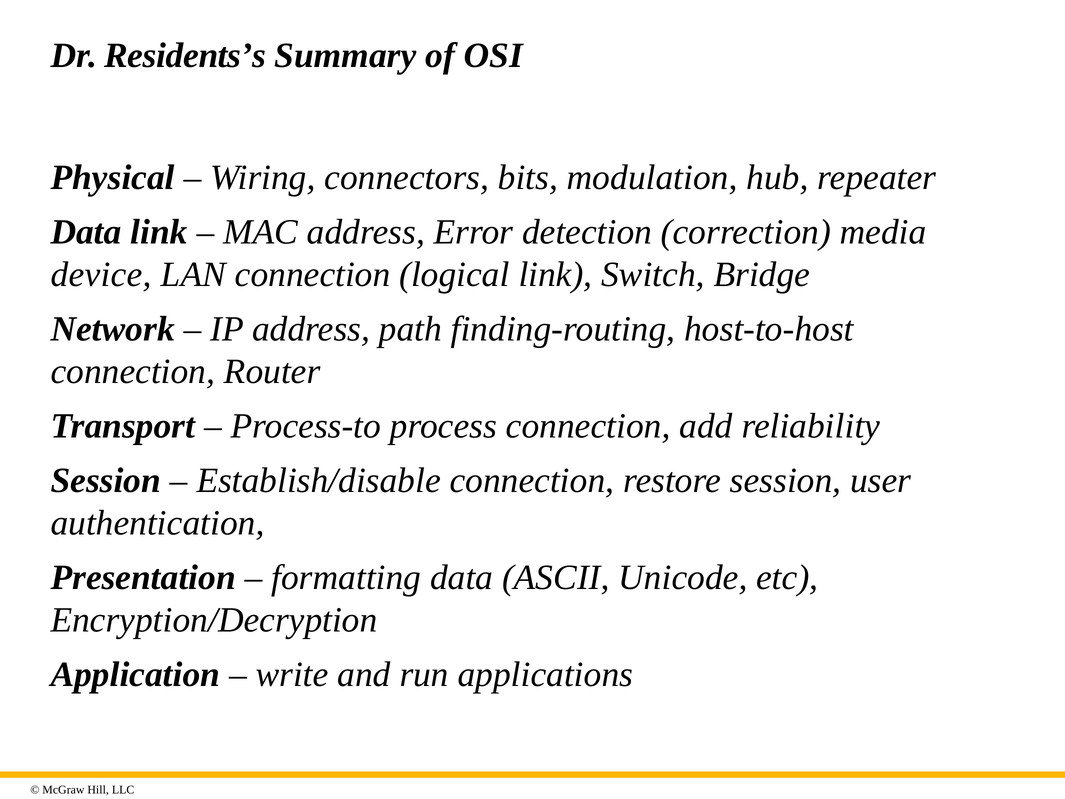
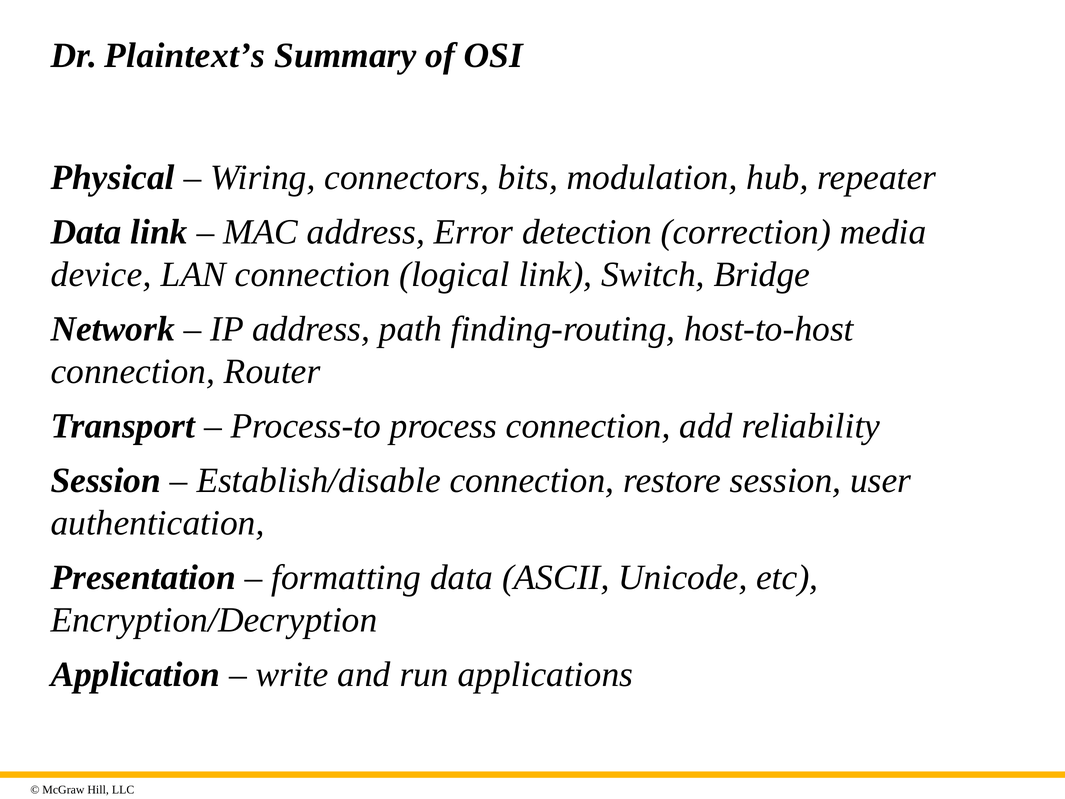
Residents’s: Residents’s -> Plaintext’s (185, 56)
